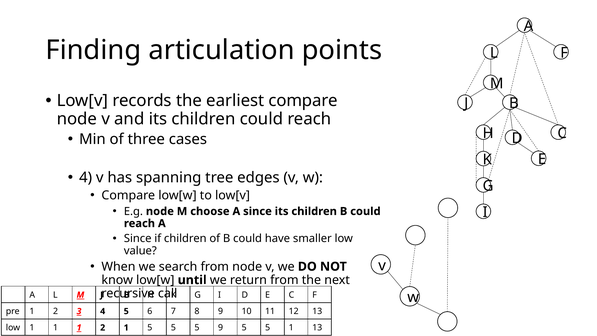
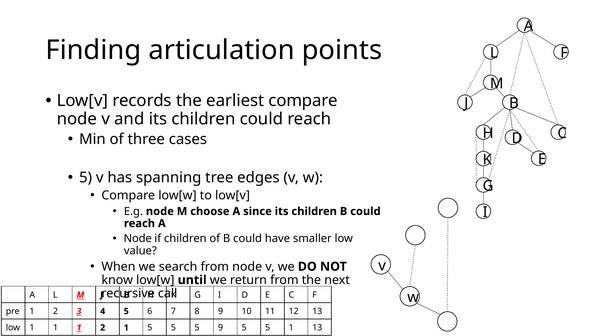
4: 4 -> 5 (86, 177)
Since: Since -> Node (138, 238)
